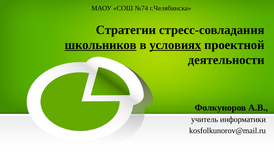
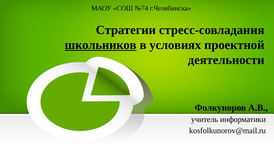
условиях underline: present -> none (175, 45)
